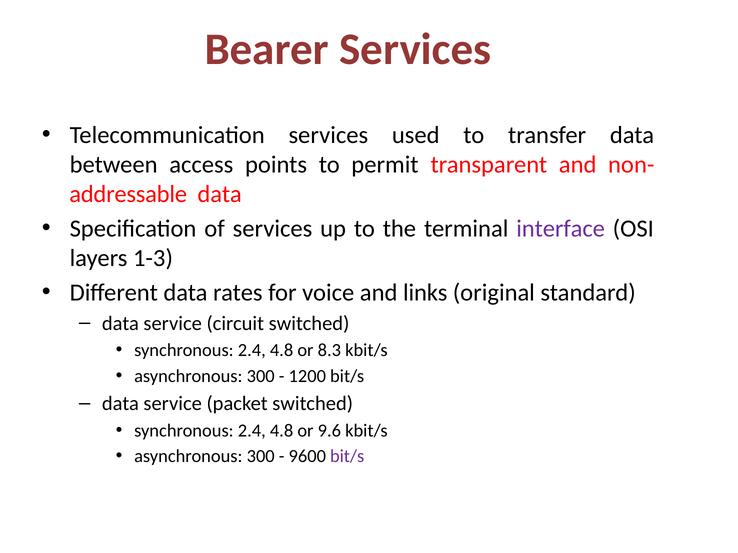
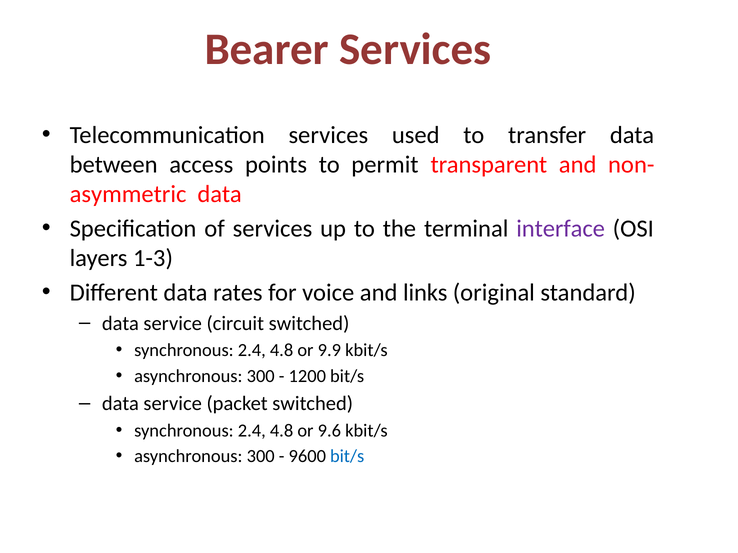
addressable: addressable -> asymmetric (128, 194)
8.3: 8.3 -> 9.9 (329, 351)
bit/s colour: purple -> blue (347, 457)
